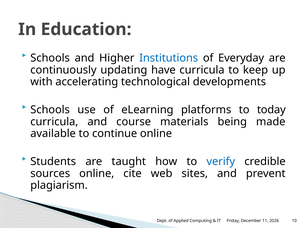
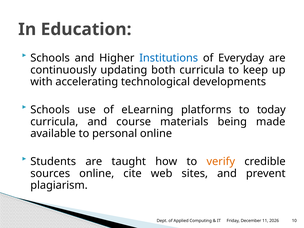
have: have -> both (163, 70)
continue: continue -> personal (115, 134)
verify colour: blue -> orange (221, 162)
